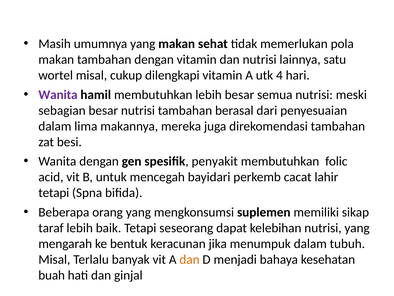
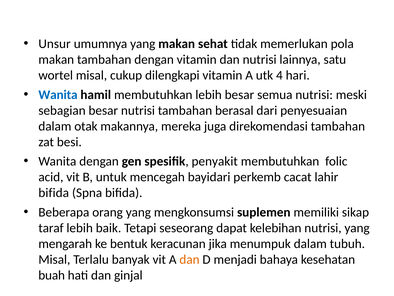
Masih: Masih -> Unsur (55, 44)
Wanita colour: purple -> blue (58, 95)
lima: lima -> otak (86, 126)
tetapi: tetapi -> bifida (54, 193)
